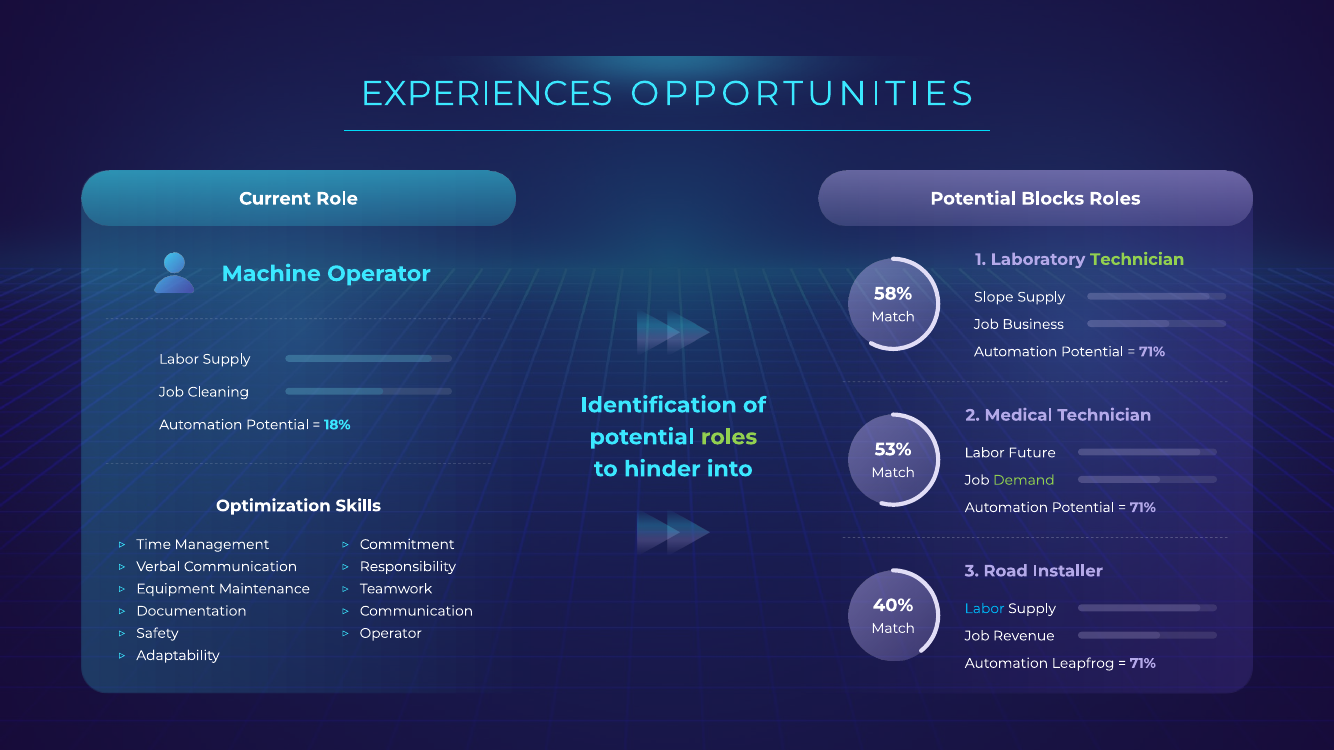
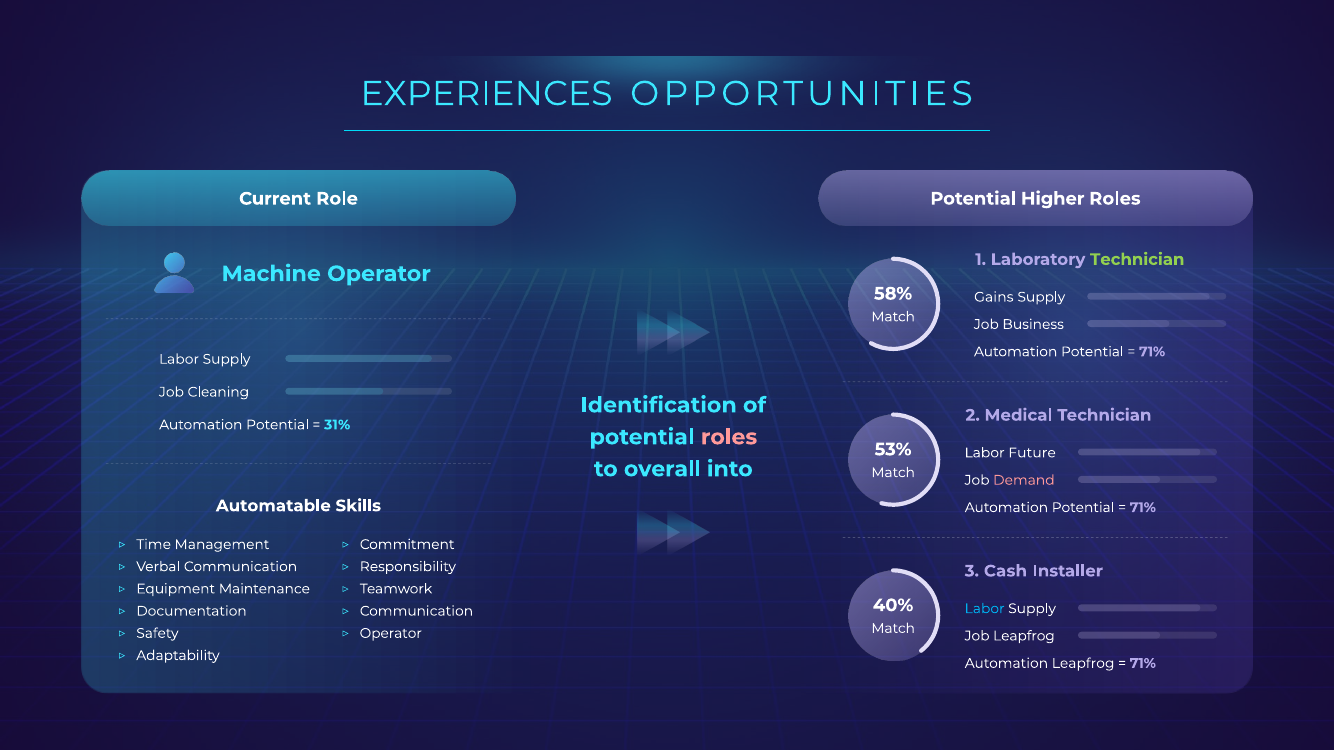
Blocks: Blocks -> Higher (1053, 199)
Slope: Slope -> Gains (994, 297)
18%: 18% -> 31% (337, 425)
roles colour: light green -> pink (729, 437)
hinder: hinder -> overall (662, 469)
Demand colour: light green -> pink (1024, 480)
Optimization: Optimization -> Automatable (273, 506)
Road: Road -> Cash (1005, 571)
Job Revenue: Revenue -> Leapfrog (1024, 636)
